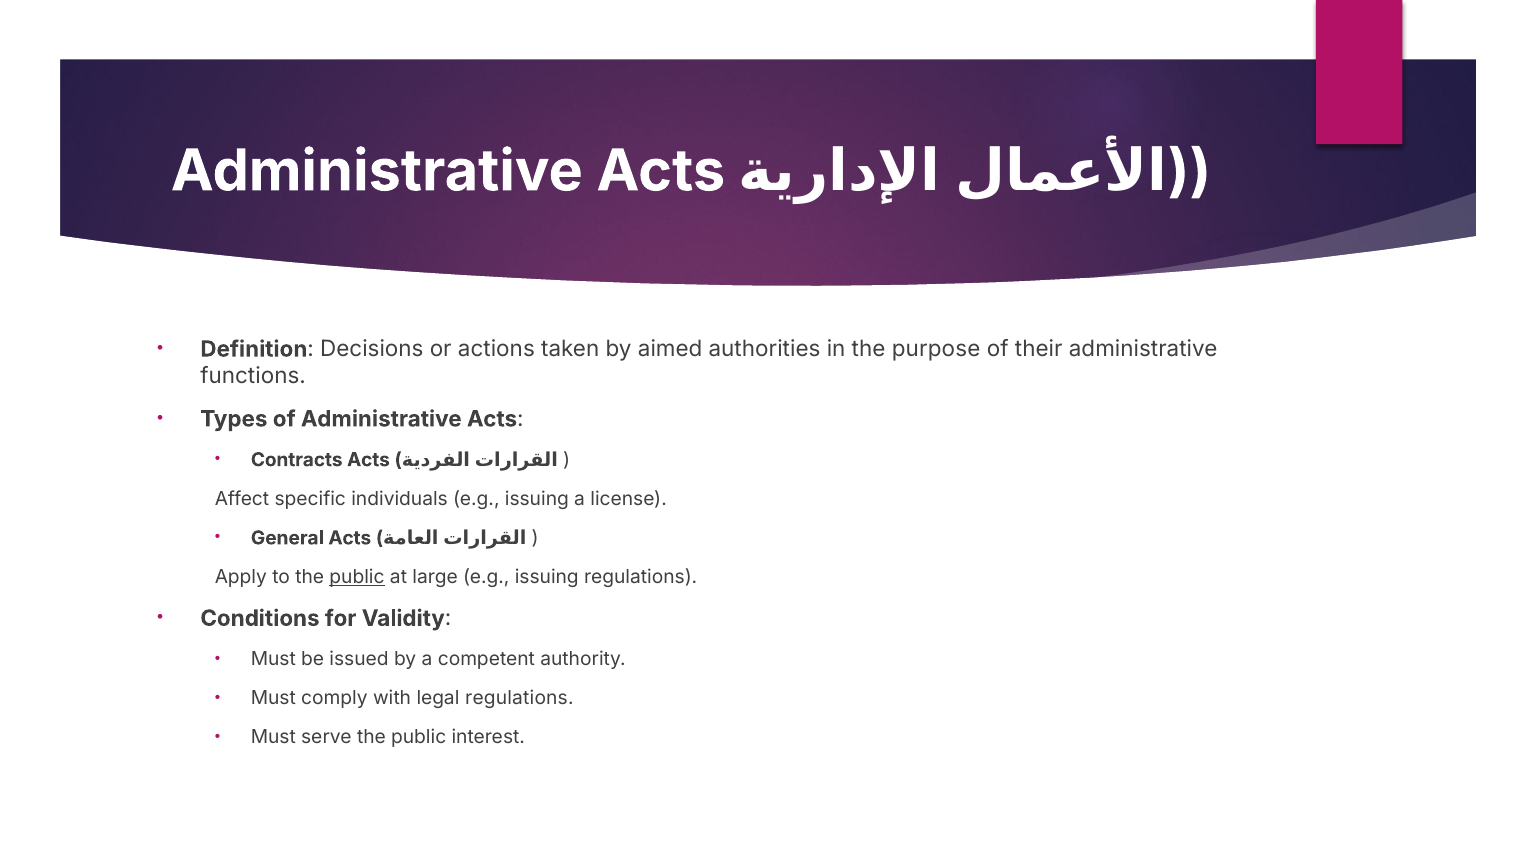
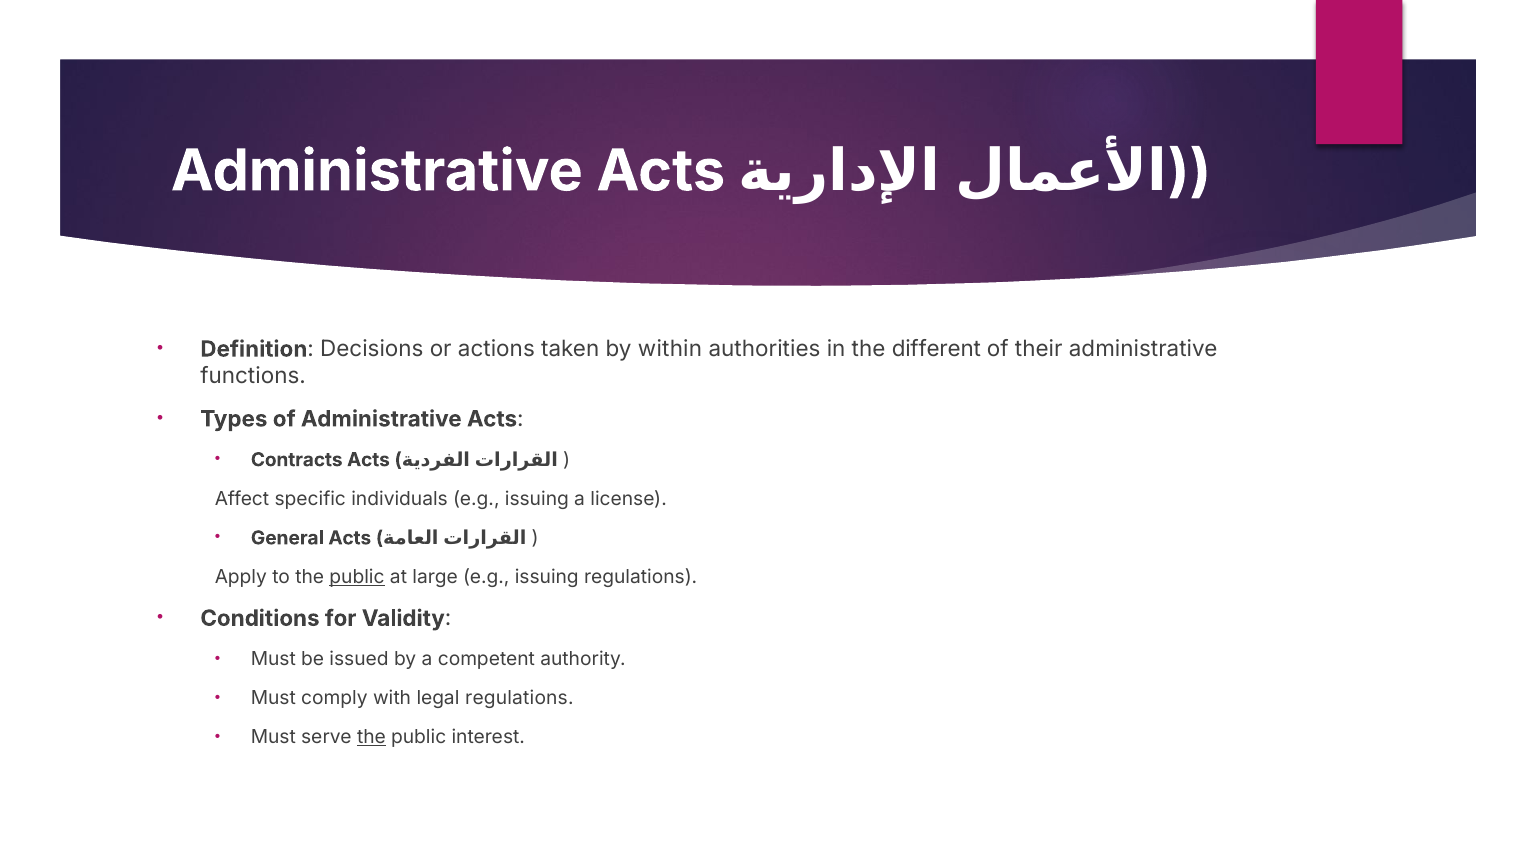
aimed: aimed -> within (670, 349)
purpose: purpose -> different (936, 349)
the underline: none -> present (371, 737)
